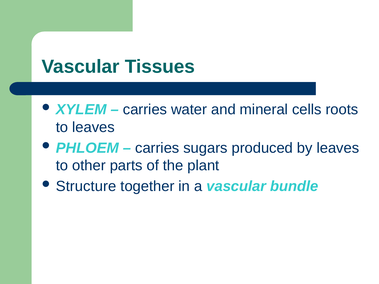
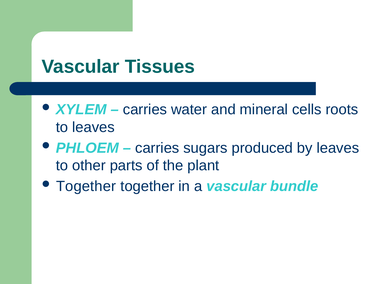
Structure: Structure -> Together (86, 186)
